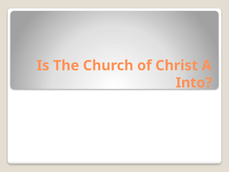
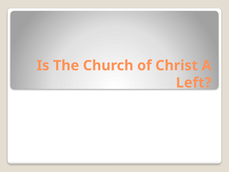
Into: Into -> Left (194, 83)
